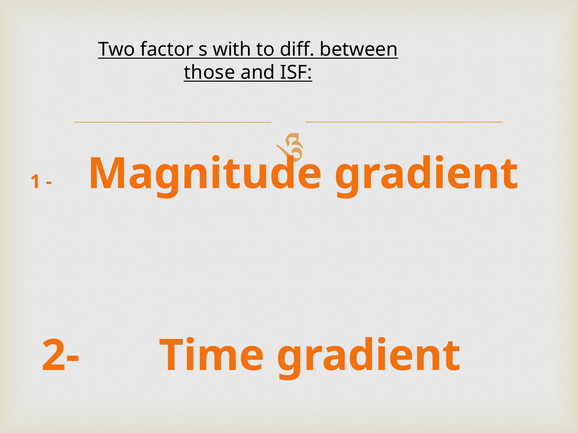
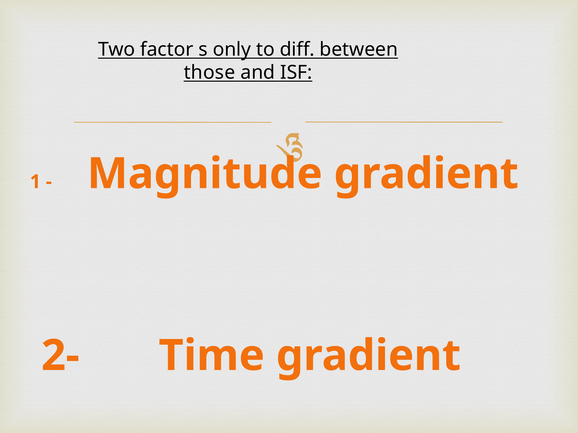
with: with -> only (232, 49)
